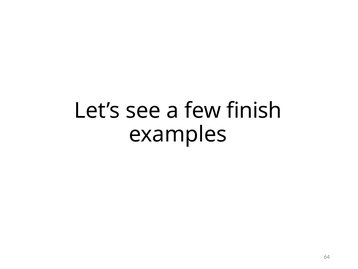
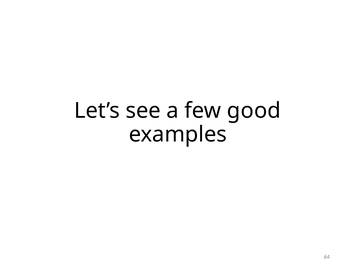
finish: finish -> good (254, 111)
